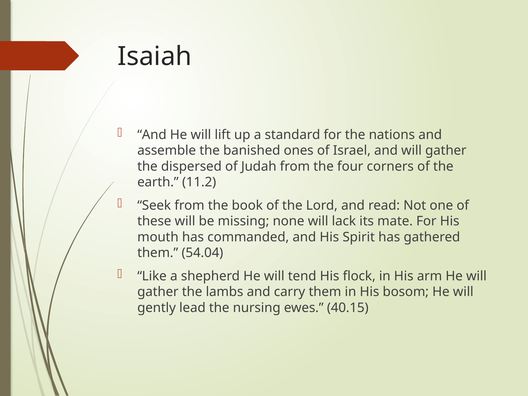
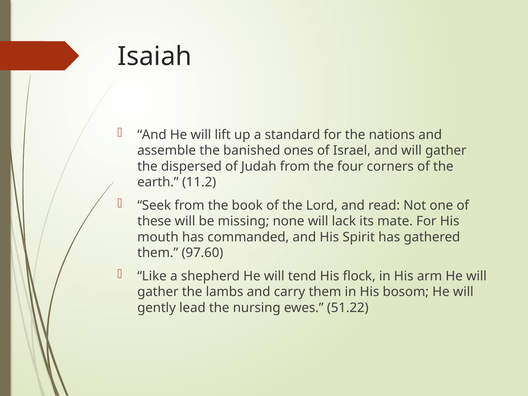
54.04: 54.04 -> 97.60 (202, 253)
40.15: 40.15 -> 51.22 (348, 308)
